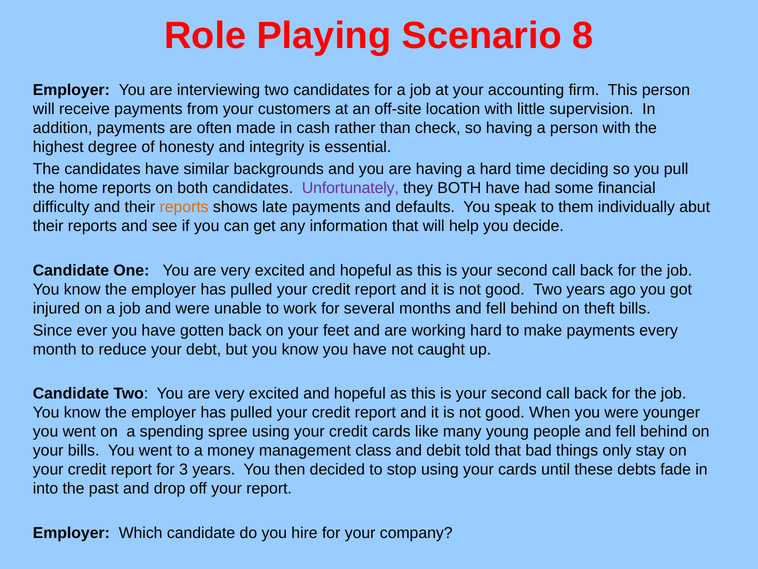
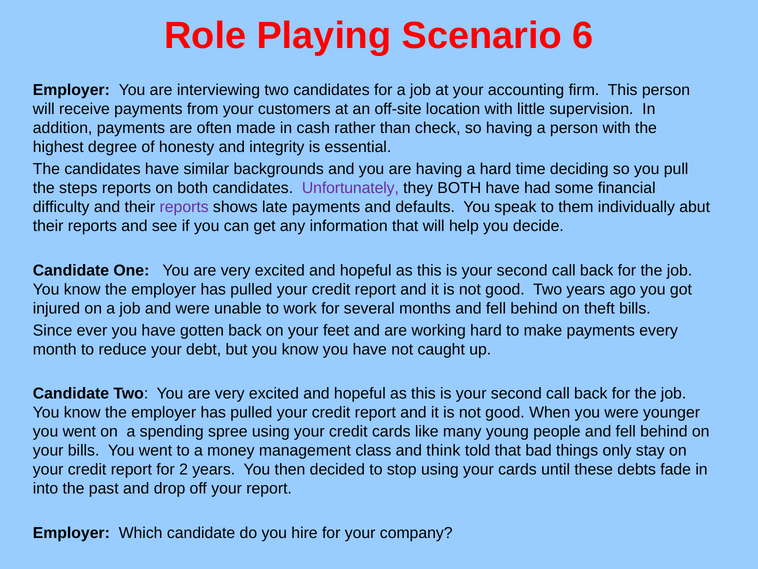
8: 8 -> 6 (583, 36)
home: home -> steps (78, 188)
reports colour: orange -> purple (184, 207)
debit: debit -> think (443, 450)
3: 3 -> 2 (184, 469)
